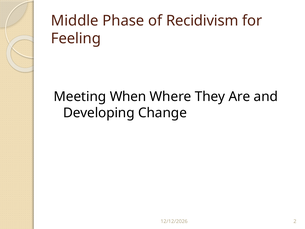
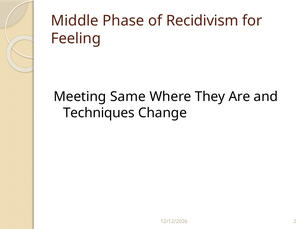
When: When -> Same (128, 97)
Developing: Developing -> Techniques (99, 113)
